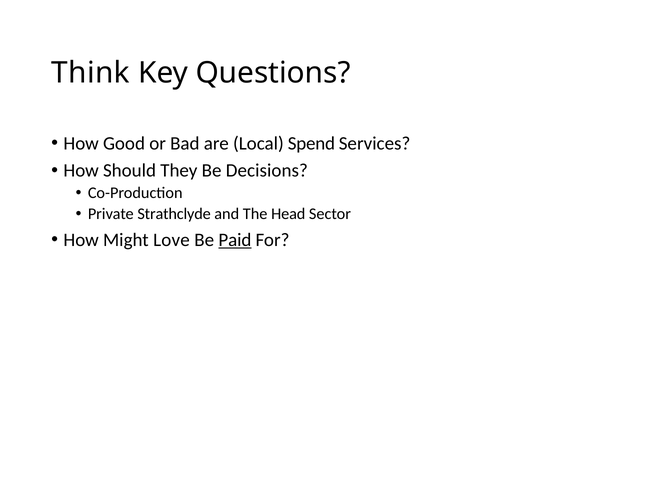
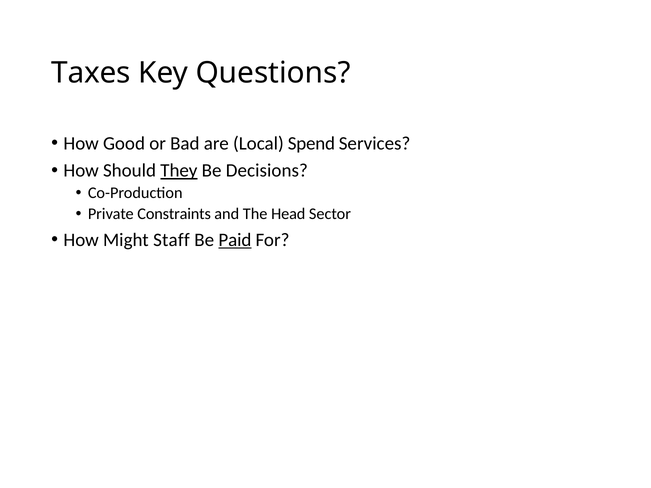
Think: Think -> Taxes (91, 73)
They underline: none -> present (179, 171)
Strathclyde: Strathclyde -> Constraints (174, 214)
Love: Love -> Staff (171, 240)
